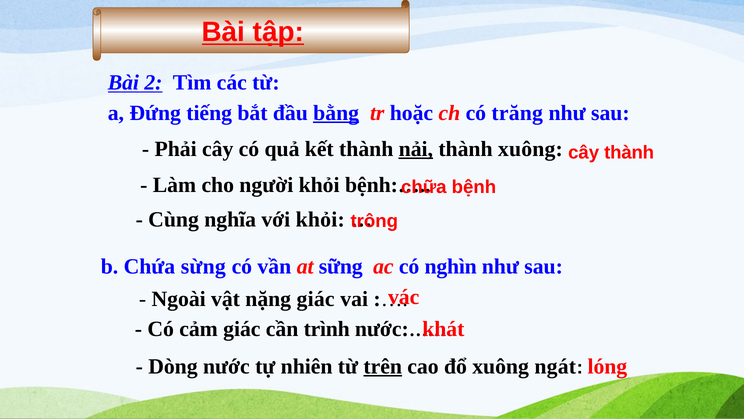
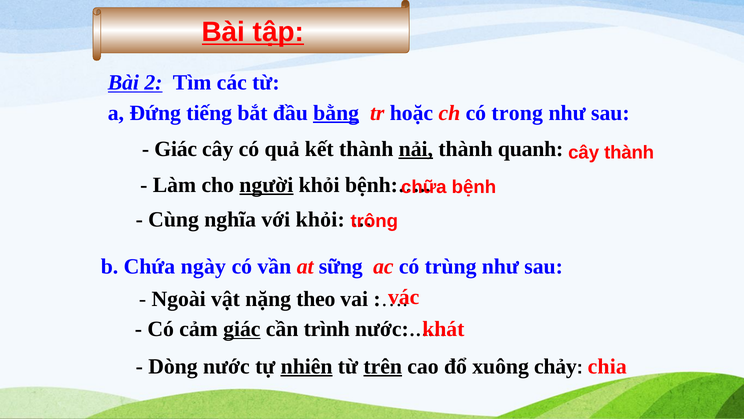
trăng: trăng -> trong (517, 113)
Phải: Phải -> Giác (176, 149)
thành xuông: xuông -> quanh (531, 149)
người underline: none -> present (266, 185)
sừng: sừng -> ngày (203, 266)
nghìn: nghìn -> trùng (451, 266)
nặng giác: giác -> theo (316, 299)
giác underline: none -> present (242, 329)
nhiên underline: none -> present (307, 366)
ngát: ngát -> chảy (555, 366)
lóng: lóng -> chia (607, 366)
